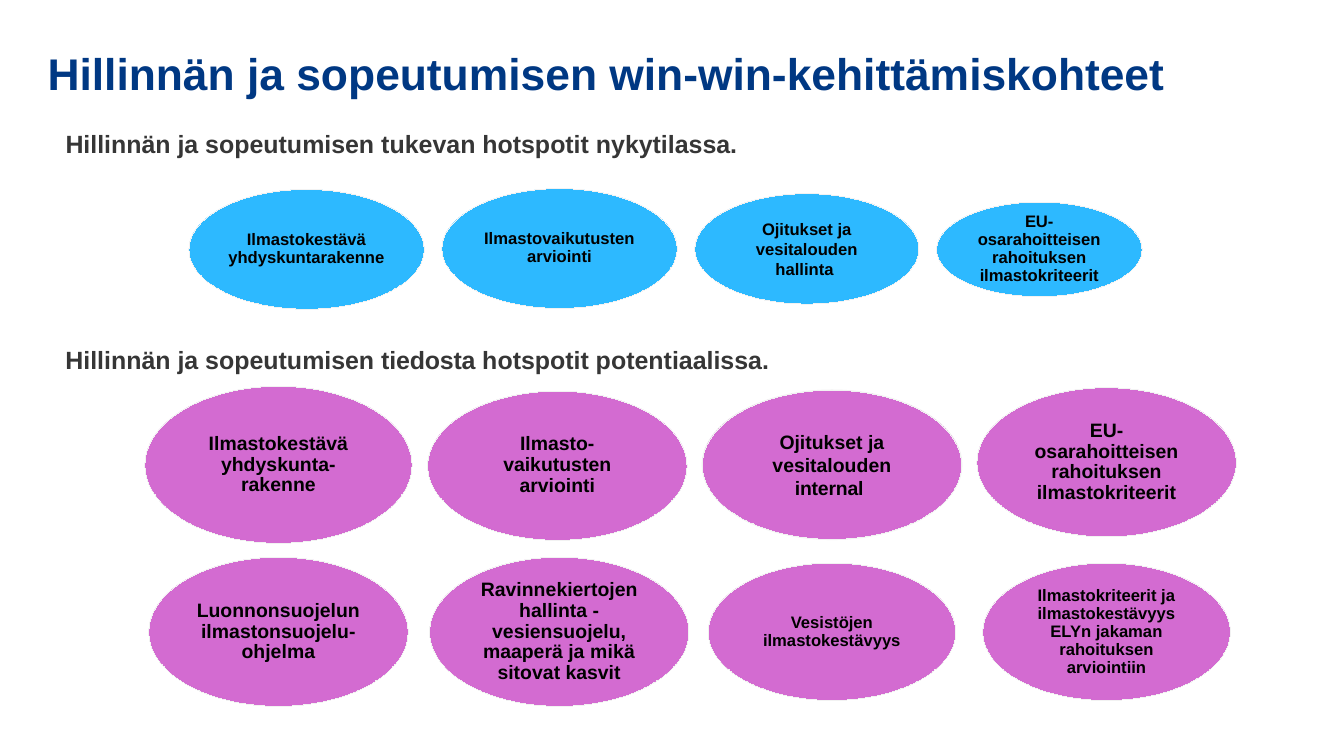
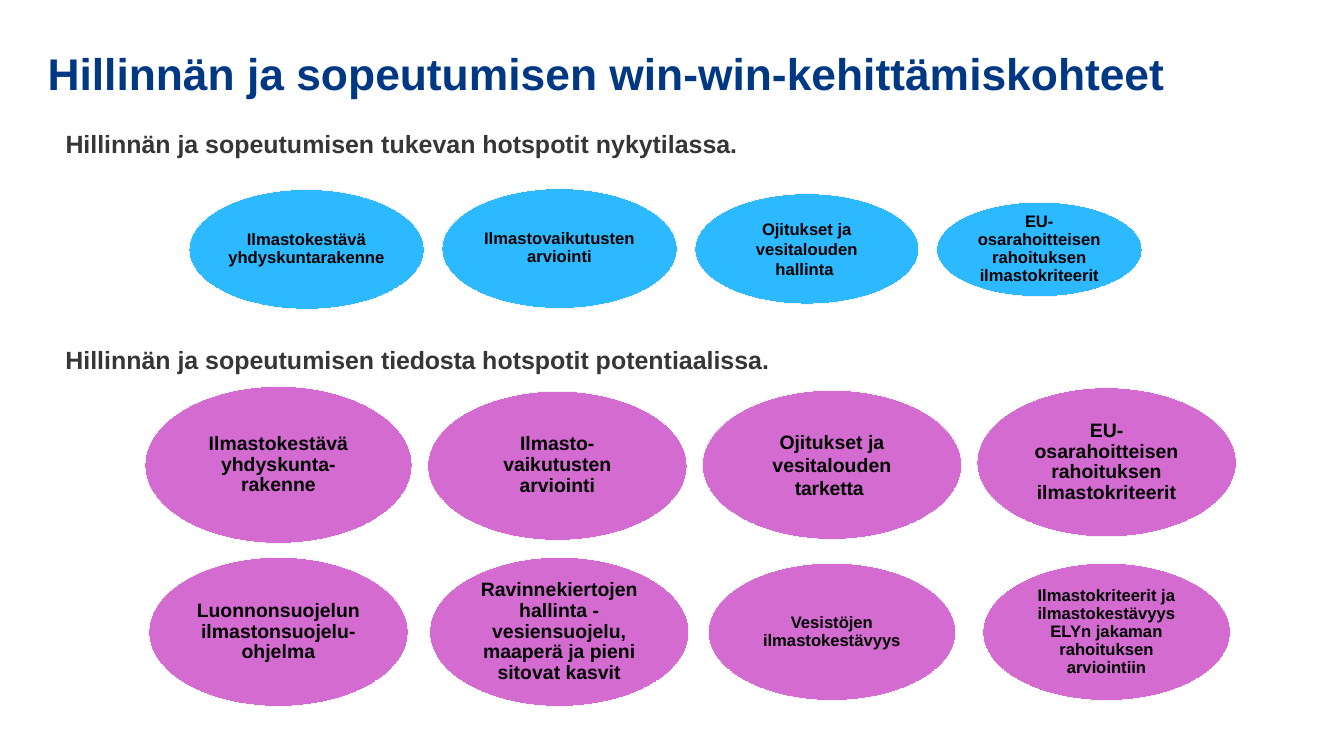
internal: internal -> tarketta (829, 490)
mikä: mikä -> pieni (613, 653)
